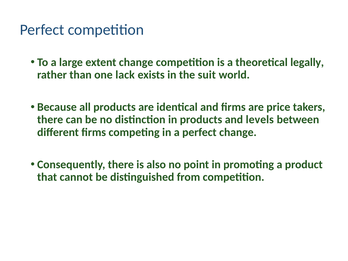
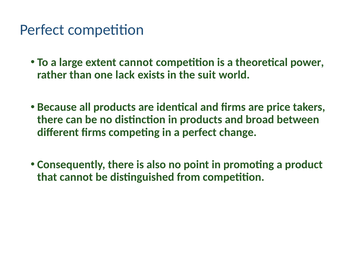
extent change: change -> cannot (136, 62)
legally: legally -> power (307, 62)
levels: levels -> broad (260, 120)
